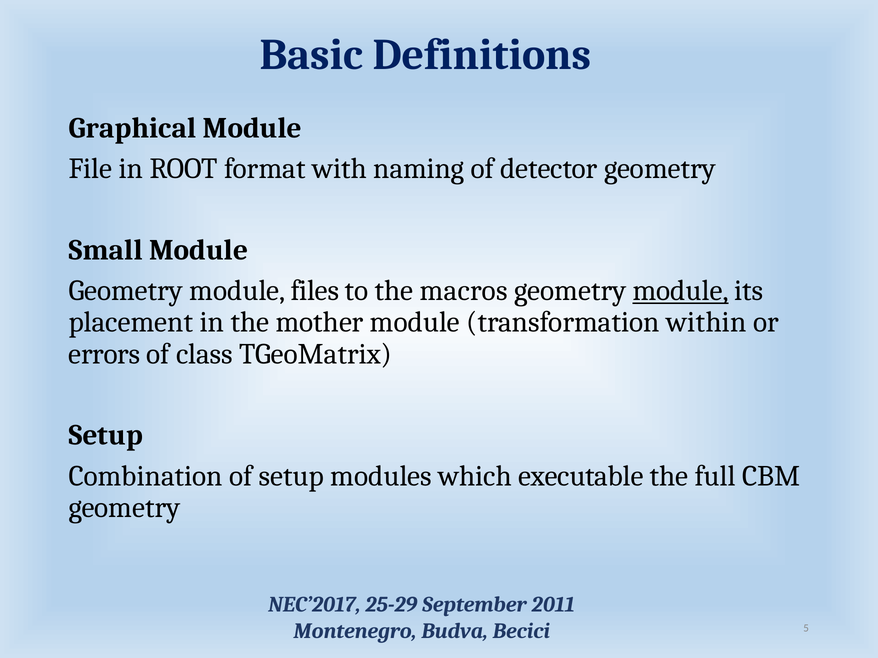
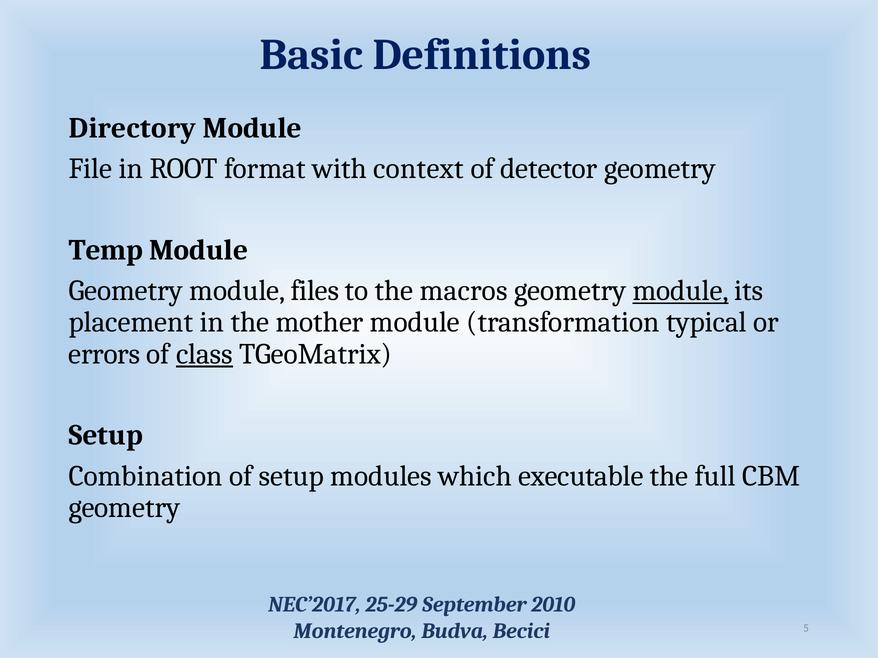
Graphical: Graphical -> Directory (132, 128)
naming: naming -> context (419, 169)
Small: Small -> Temp (106, 250)
within: within -> typical (706, 323)
class underline: none -> present (204, 354)
2011: 2011 -> 2010 (553, 605)
